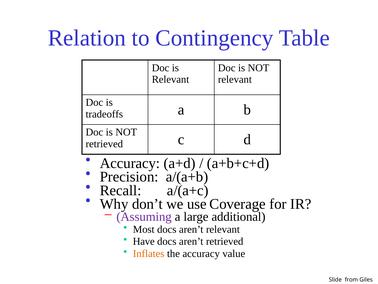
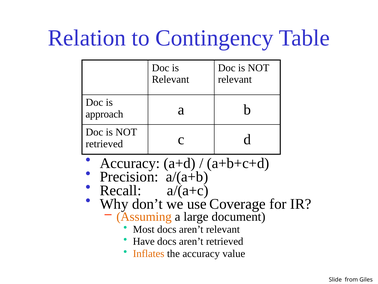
tradeoffs: tradeoffs -> approach (104, 114)
Assuming colour: purple -> orange (144, 216)
additional: additional -> document (239, 216)
